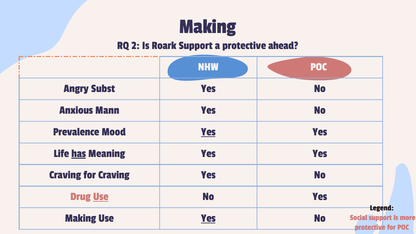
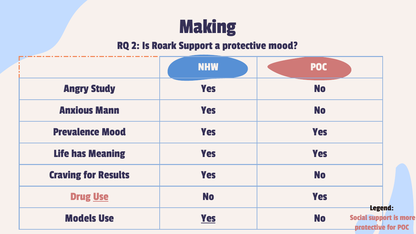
protective ahead: ahead -> mood (283, 45)
Subst: Subst -> Study (103, 88)
Yes underline: present -> none (208, 132)
has underline: present -> none (79, 153)
for Craving: Craving -> Results (114, 175)
Making: Making -> Models (80, 218)
